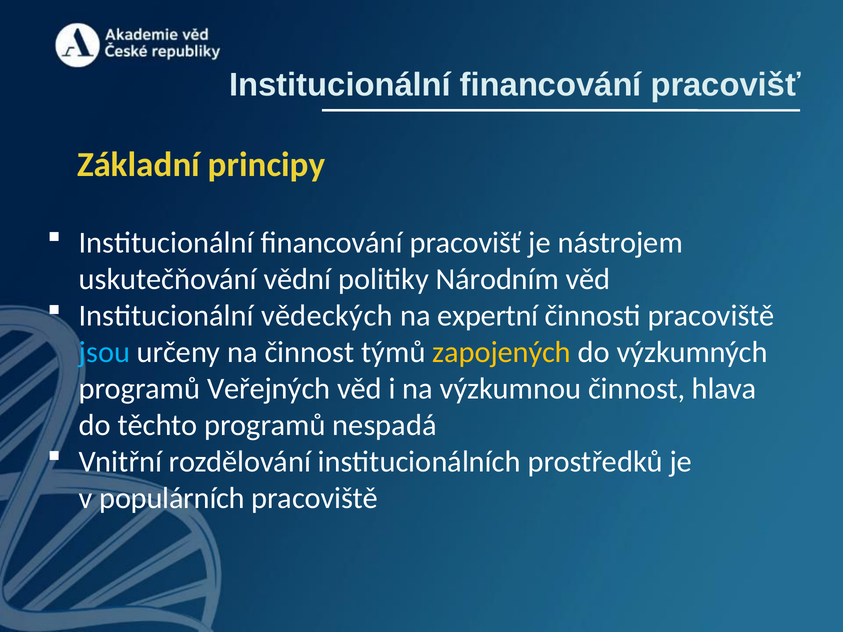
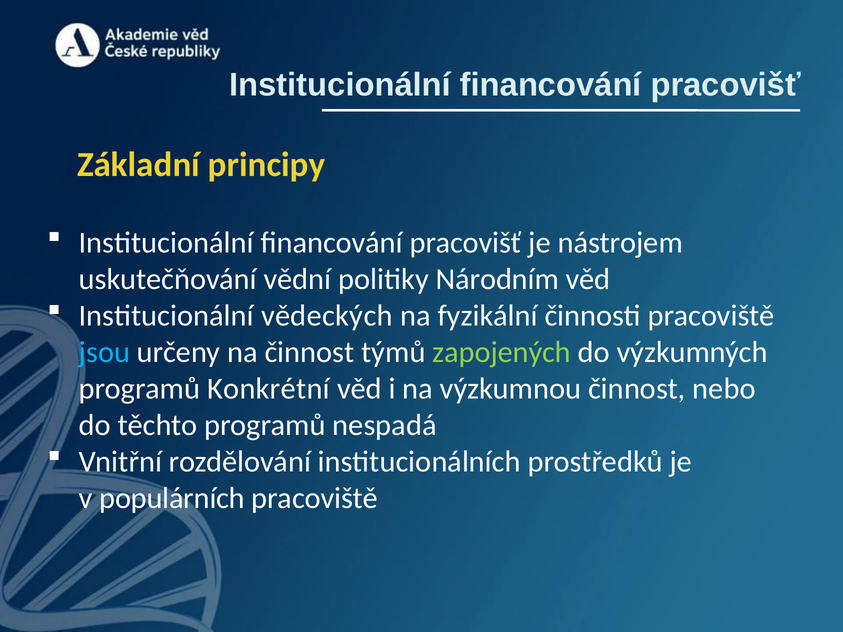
expertní: expertní -> fyzikální (488, 316)
zapojených colour: yellow -> light green (502, 352)
Veřejných: Veřejných -> Konkrétní (268, 389)
hlava: hlava -> nebo (724, 389)
